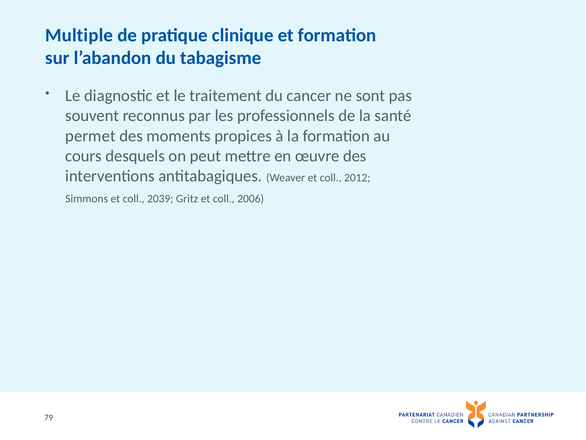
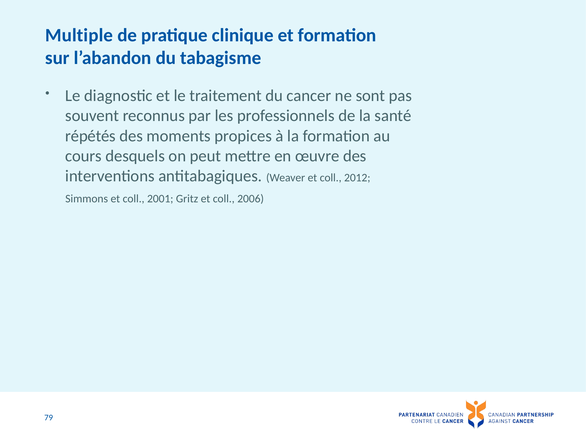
permet: permet -> répétés (91, 136)
2039: 2039 -> 2001 (160, 199)
